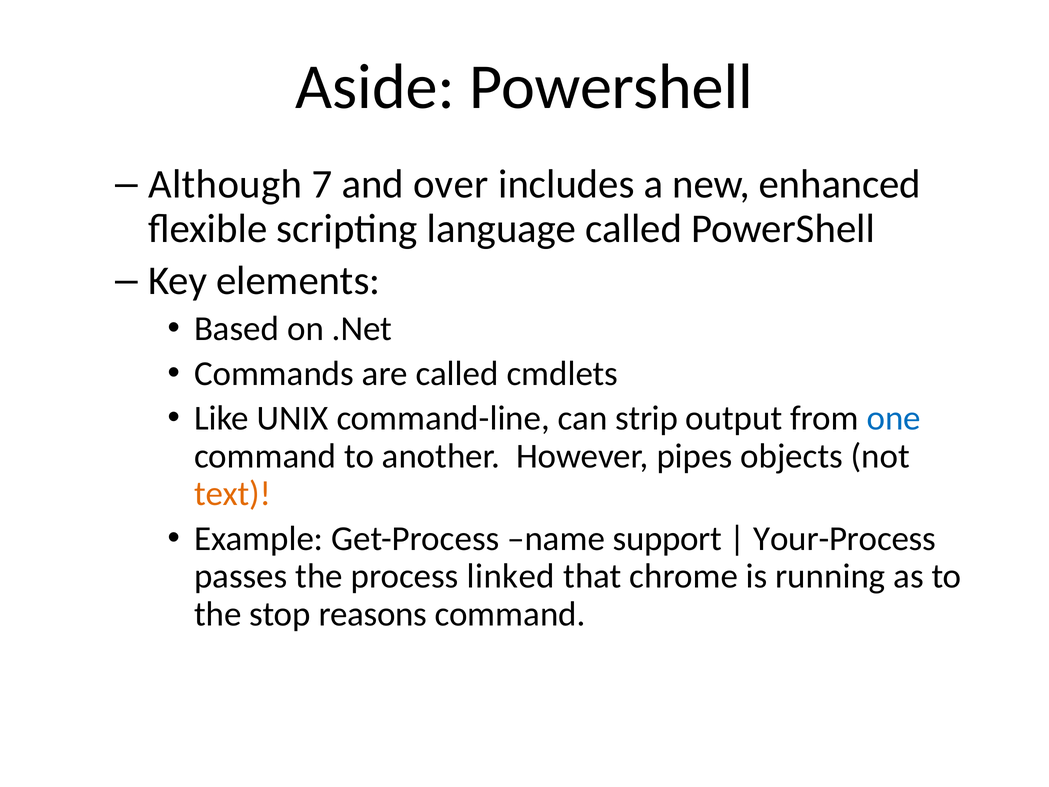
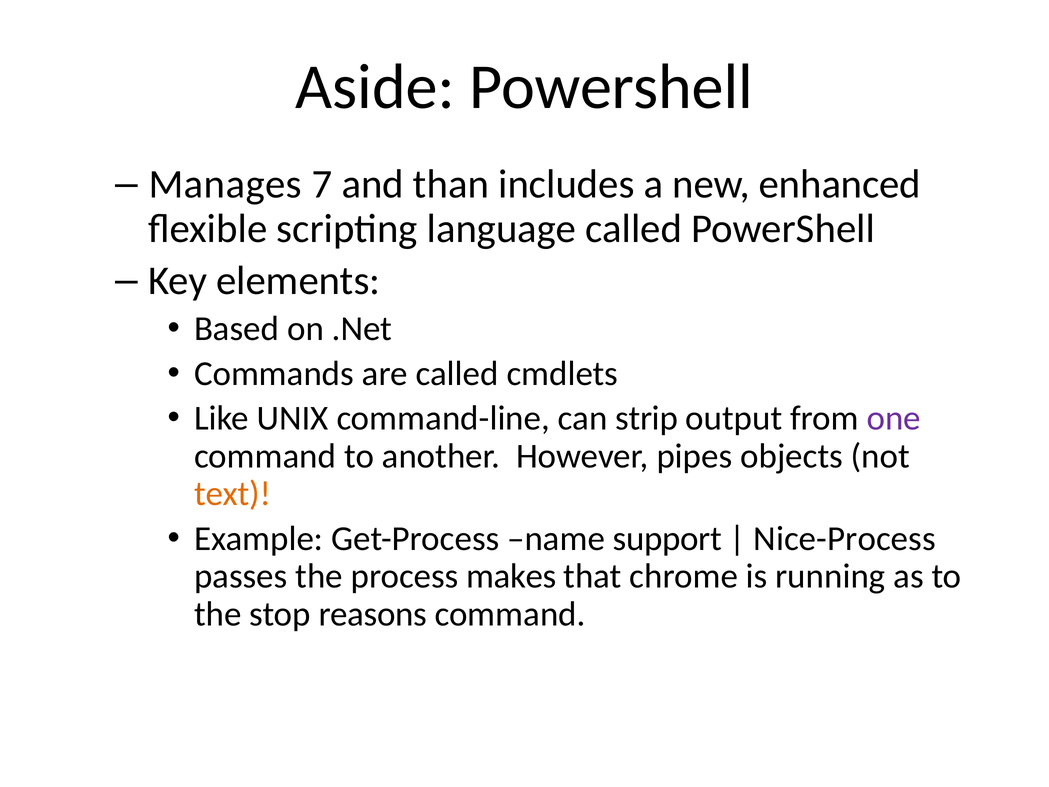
Although: Although -> Manages (225, 184)
over: over -> than (451, 184)
one colour: blue -> purple (894, 418)
Your-Process: Your-Process -> Nice-Process (845, 538)
linked: linked -> makes (511, 576)
